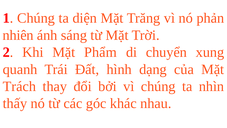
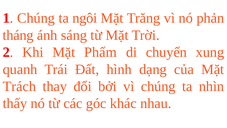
diện: diện -> ngôi (85, 18)
nhiên: nhiên -> tháng (18, 35)
